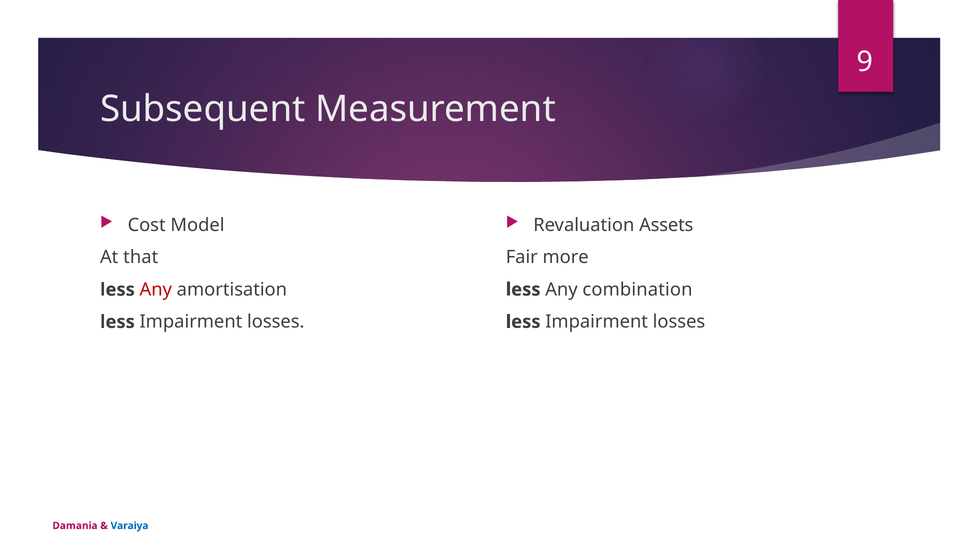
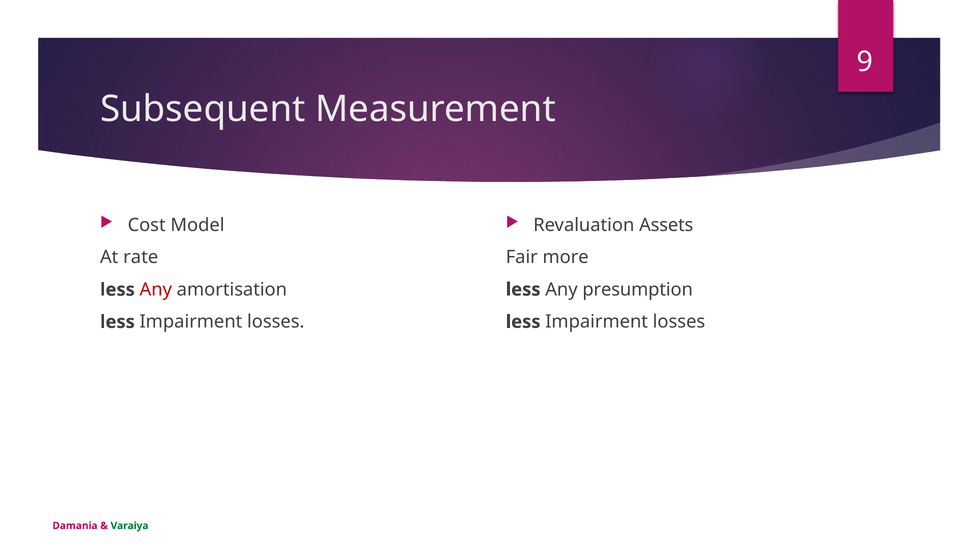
that: that -> rate (141, 257)
combination: combination -> presumption (638, 289)
Varaiya colour: blue -> green (129, 525)
